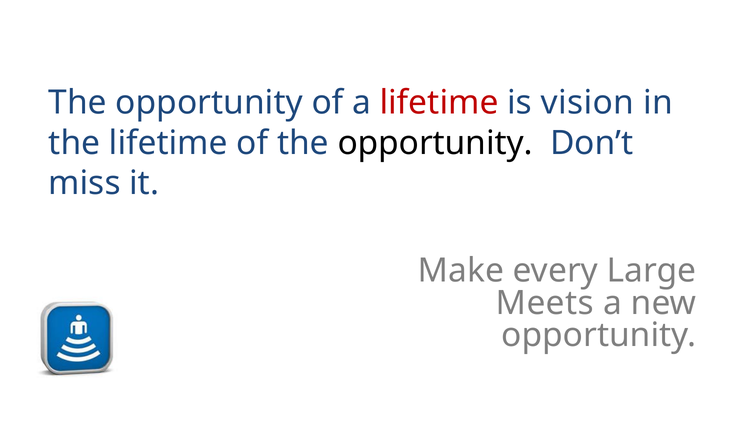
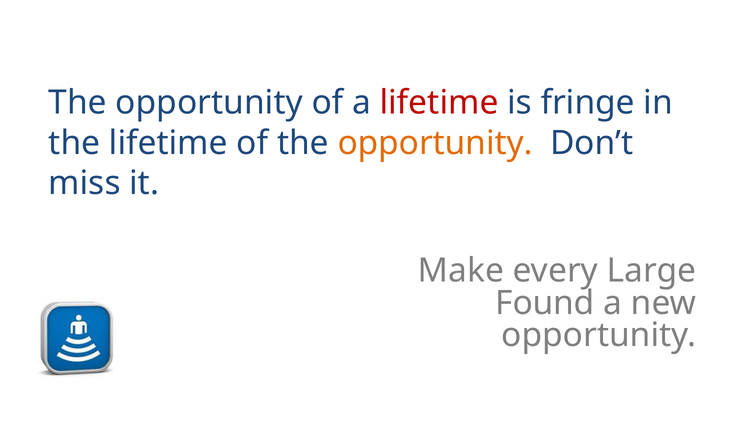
vision: vision -> fringe (588, 103)
opportunity colour: black -> orange (435, 143)
Meets: Meets -> Found (545, 303)
